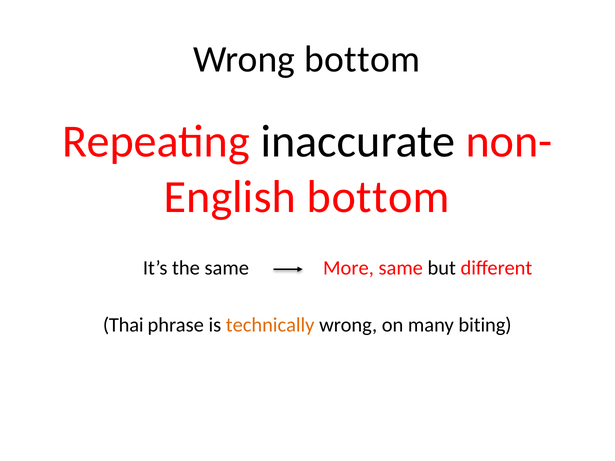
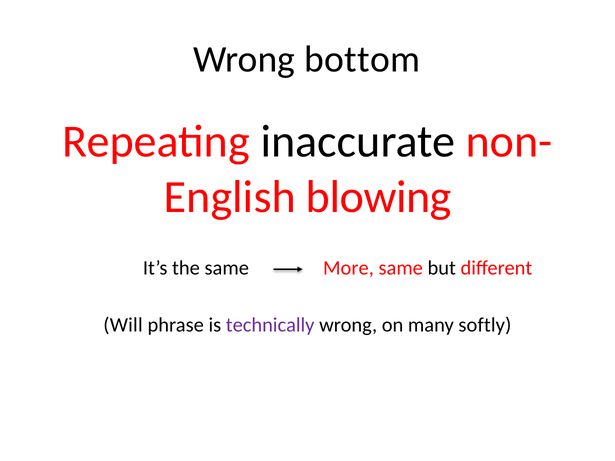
bottom: bottom -> blowing (379, 197)
Thai: Thai -> Will (123, 325)
technically colour: orange -> purple (270, 325)
biting: biting -> softly (485, 325)
